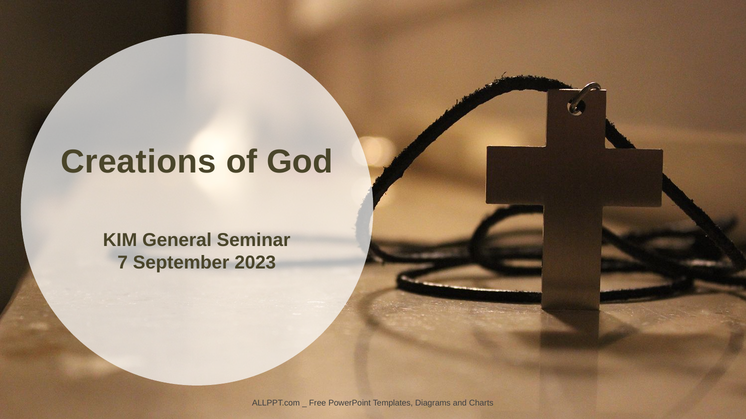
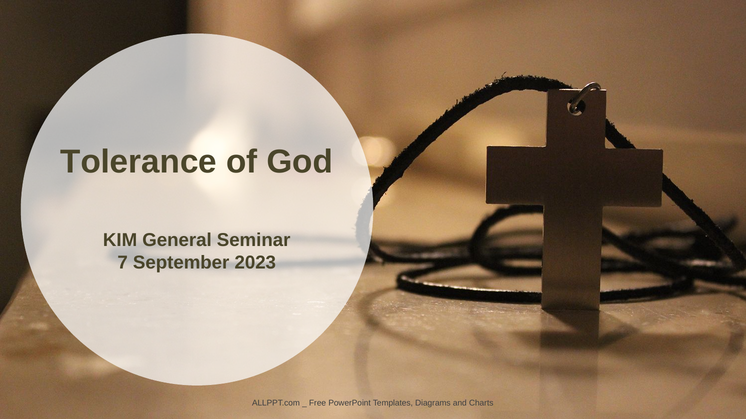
Creations: Creations -> Tolerance (139, 162)
